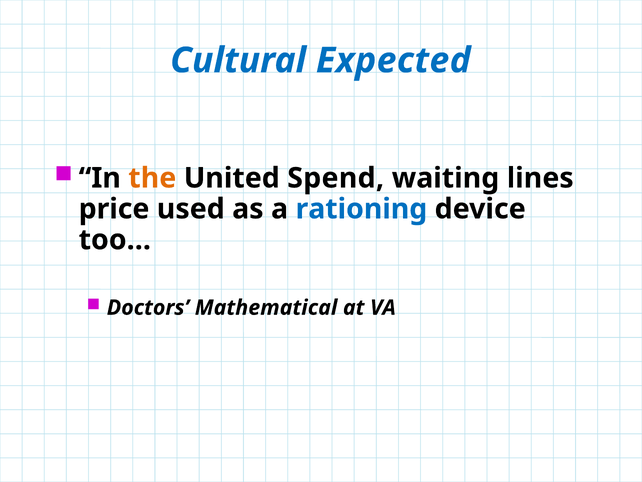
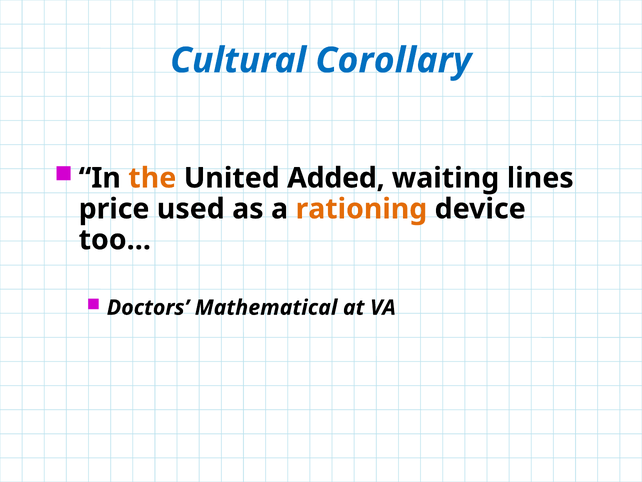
Expected: Expected -> Corollary (393, 60)
Spend: Spend -> Added (336, 178)
rationing colour: blue -> orange (361, 209)
